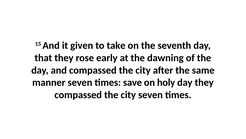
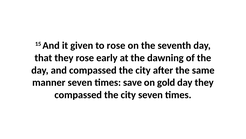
to take: take -> rose (116, 45)
holy: holy -> gold (166, 82)
